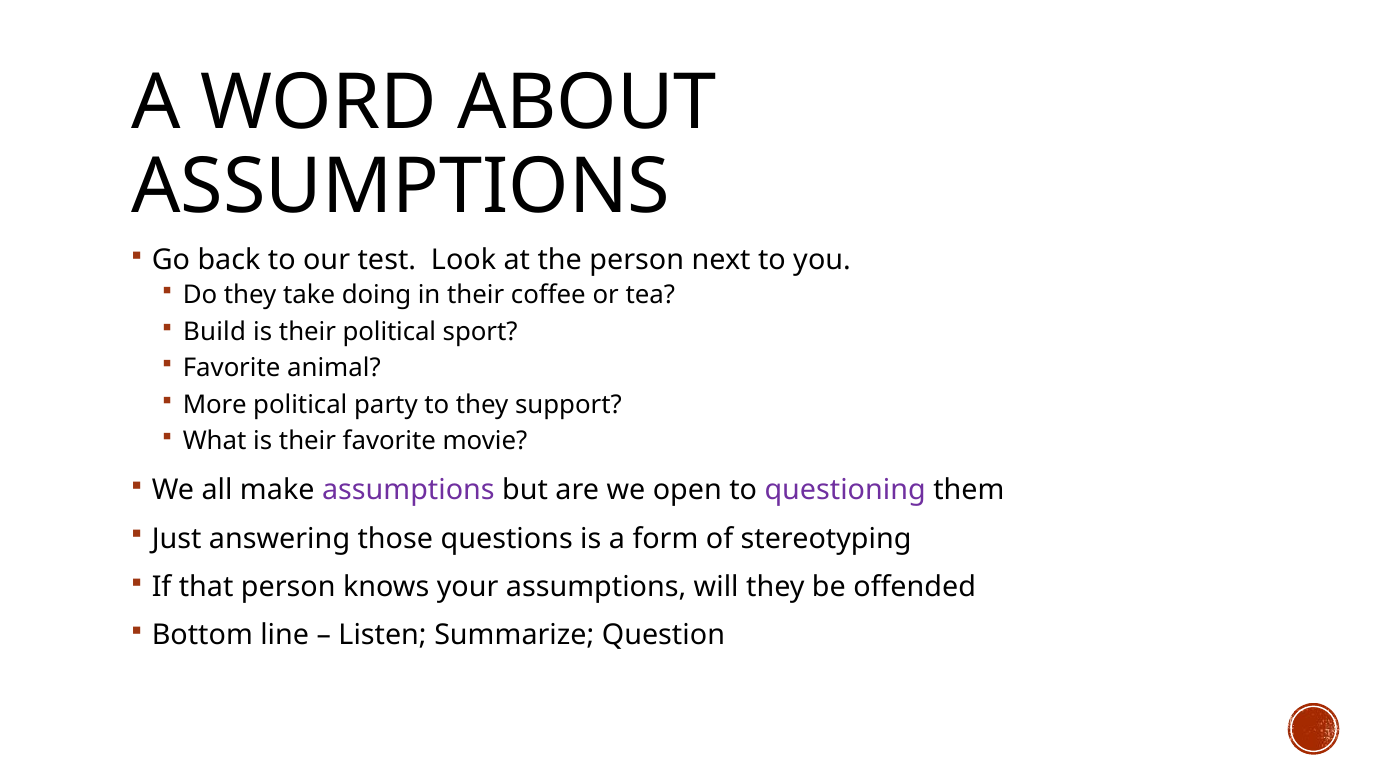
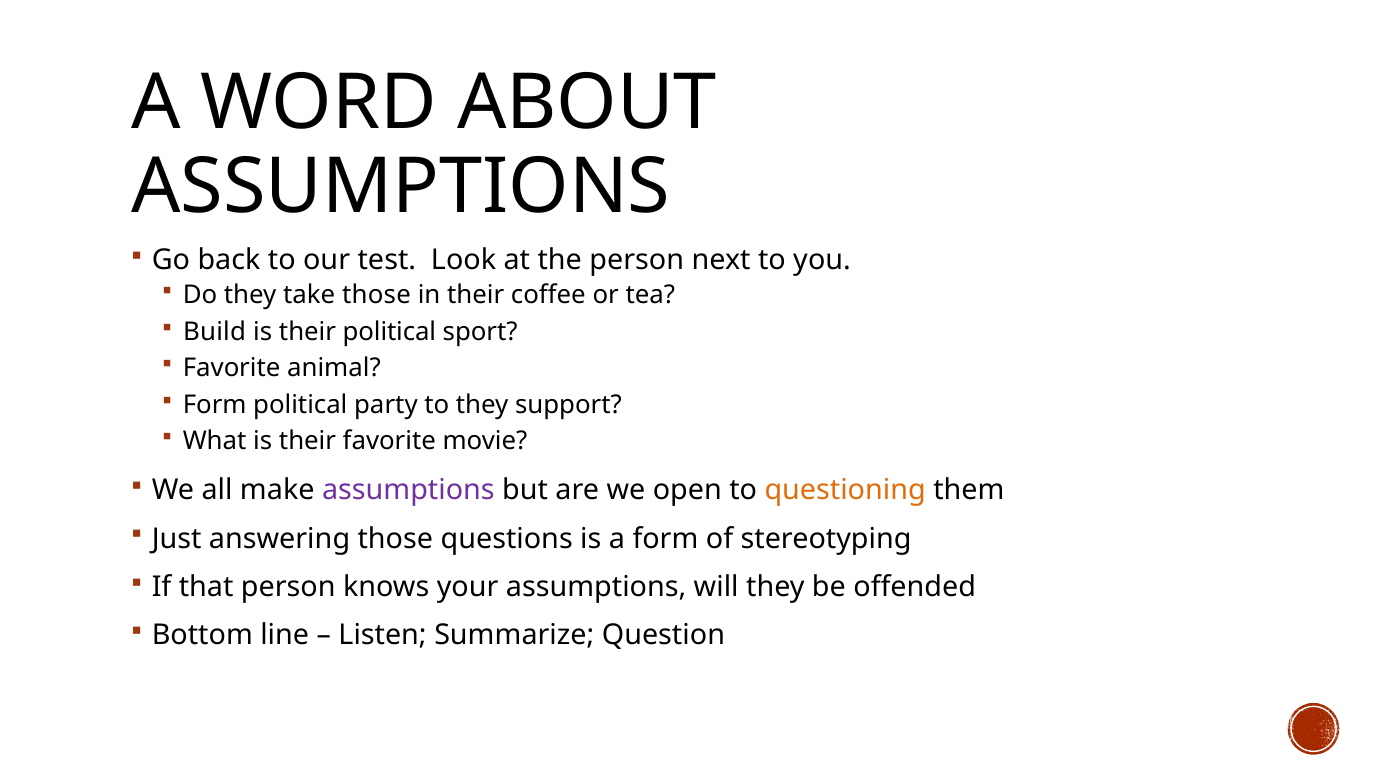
take doing: doing -> those (376, 295)
More: More -> Form (215, 405)
questioning colour: purple -> orange (845, 491)
